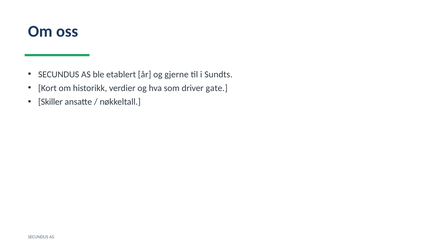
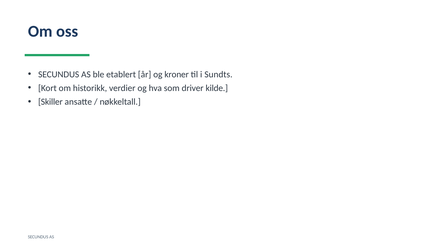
gjerne: gjerne -> kroner (177, 74)
gate: gate -> kilde (217, 88)
